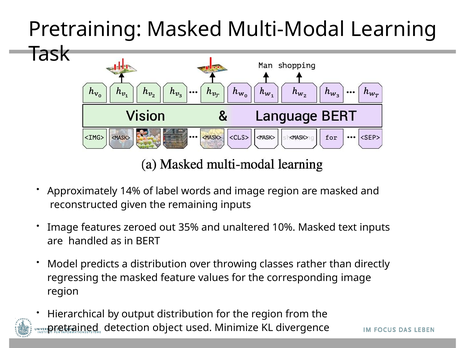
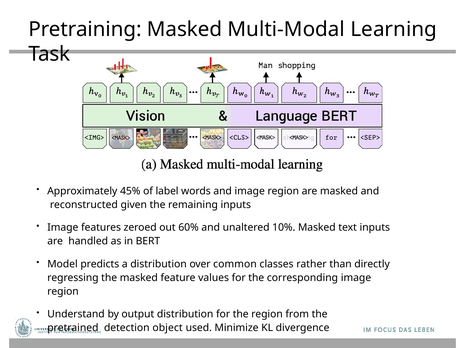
14%: 14% -> 45% (130, 191)
35%: 35% -> 60% (189, 228)
throwing: throwing -> common (235, 265)
Hierarchical: Hierarchical -> Understand (76, 315)
